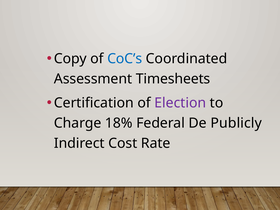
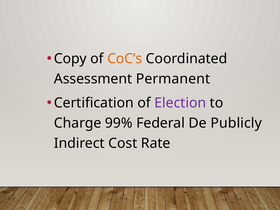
CoC’s colour: blue -> orange (125, 59)
Timesheets: Timesheets -> Permanent (173, 79)
18%: 18% -> 99% (119, 123)
